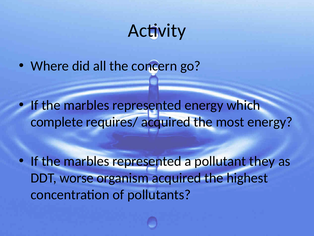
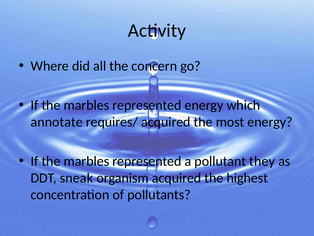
complete: complete -> annotate (57, 122)
worse: worse -> sneak (76, 178)
